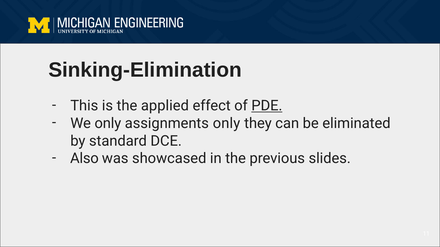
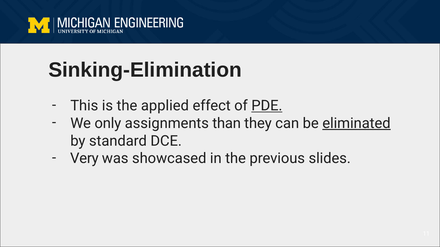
assignments only: only -> than (227, 124)
eliminated underline: none -> present (356, 124)
Also: Also -> Very (84, 159)
